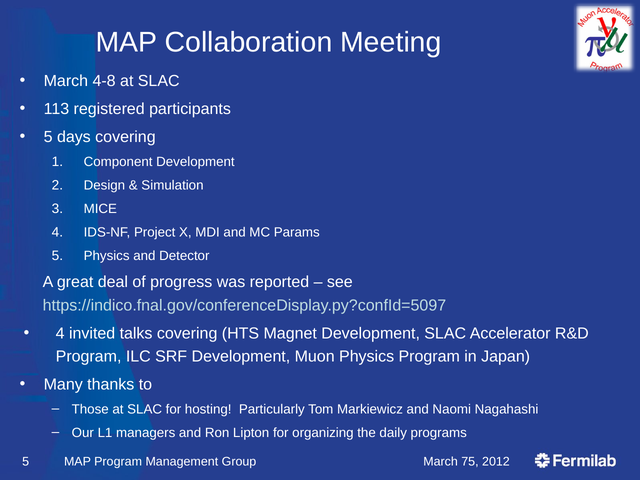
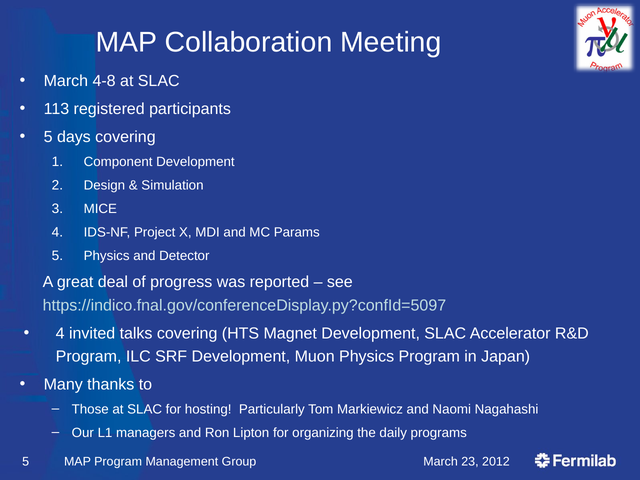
75: 75 -> 23 (470, 462)
